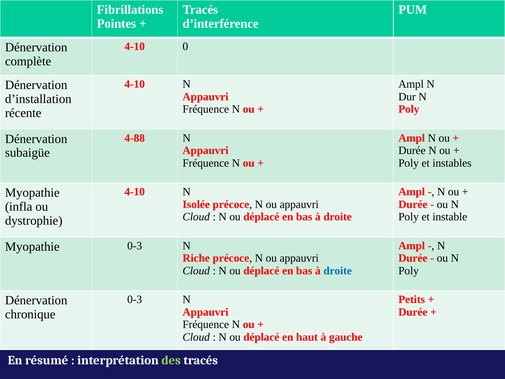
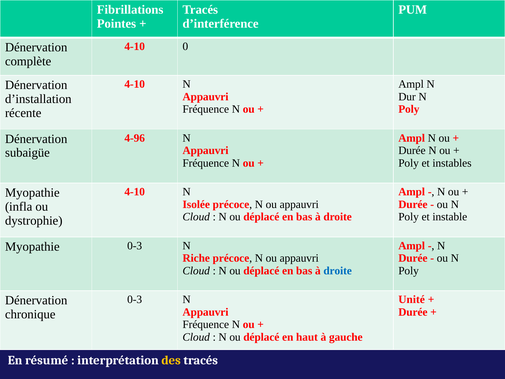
4-88: 4-88 -> 4-96 (135, 138)
Petits: Petits -> Unité (412, 299)
des colour: light green -> yellow (171, 360)
